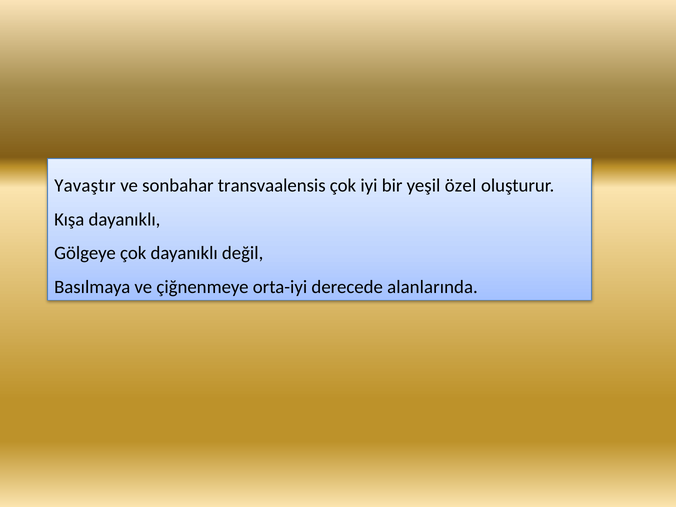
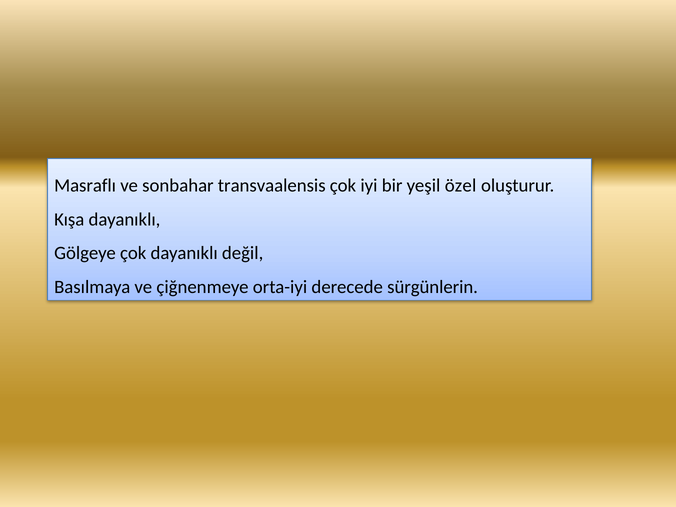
Yavaştır: Yavaştır -> Masraflı (85, 186)
alanlarında: alanlarında -> sürgünlerin (433, 287)
